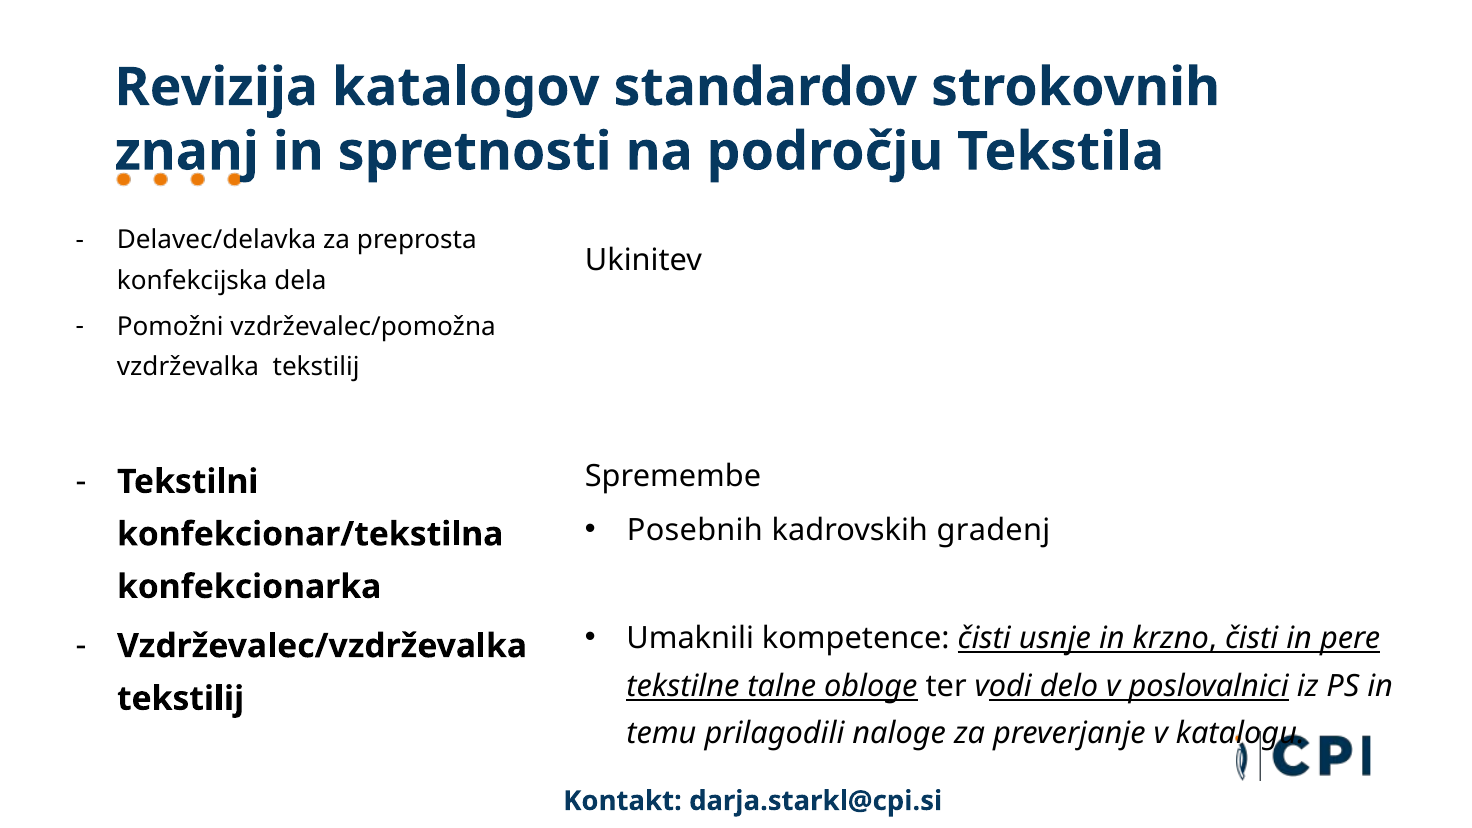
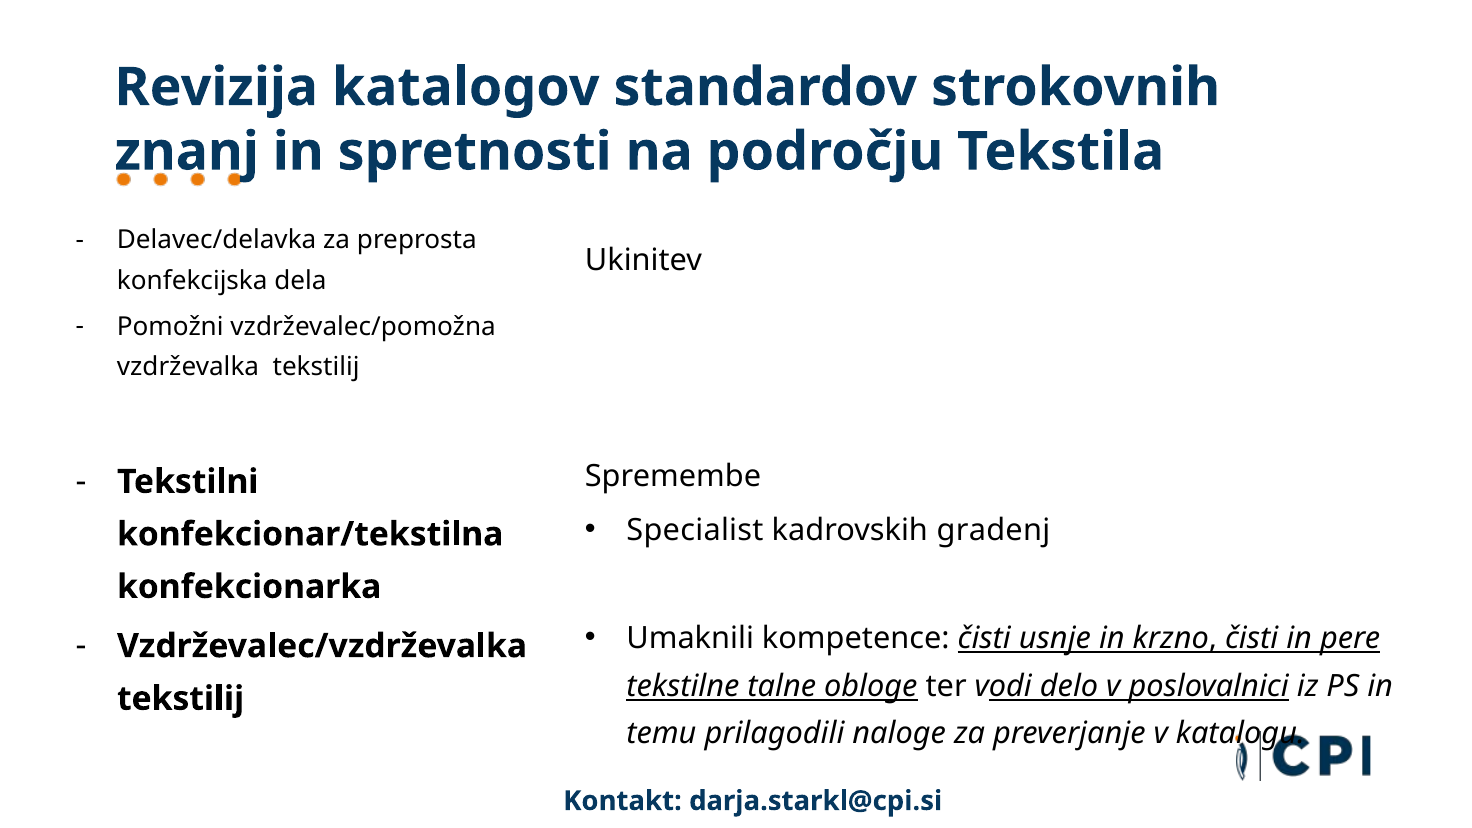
Posebnih: Posebnih -> Specialist (695, 530)
